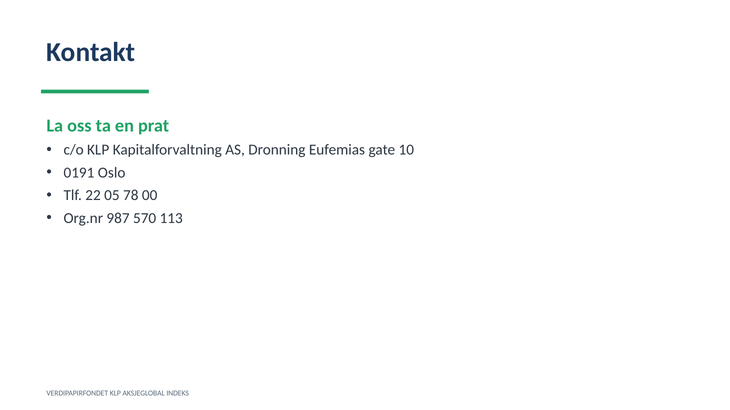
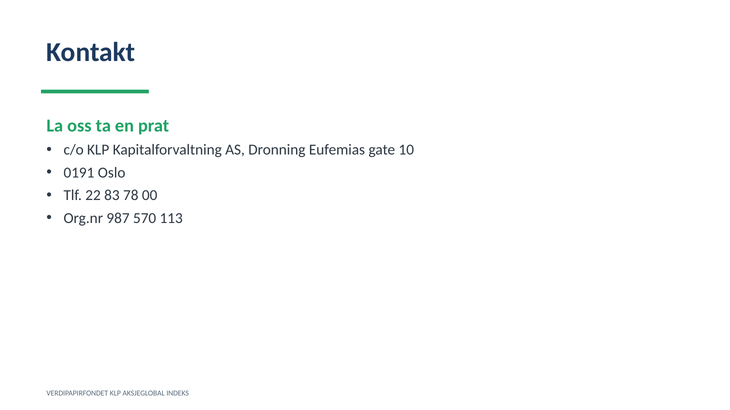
05: 05 -> 83 (112, 196)
